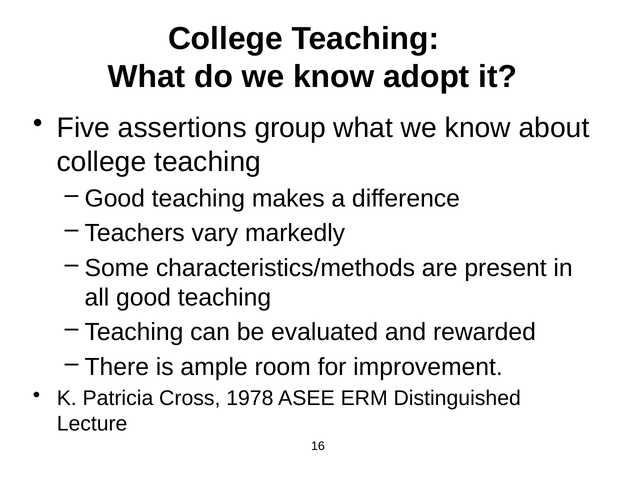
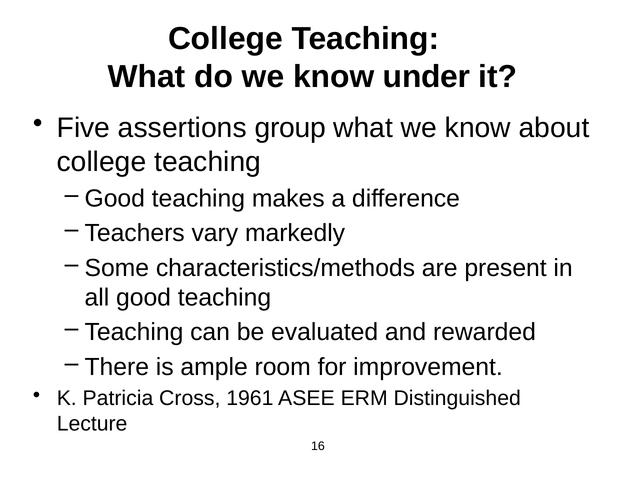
adopt: adopt -> under (426, 77)
1978: 1978 -> 1961 (250, 398)
